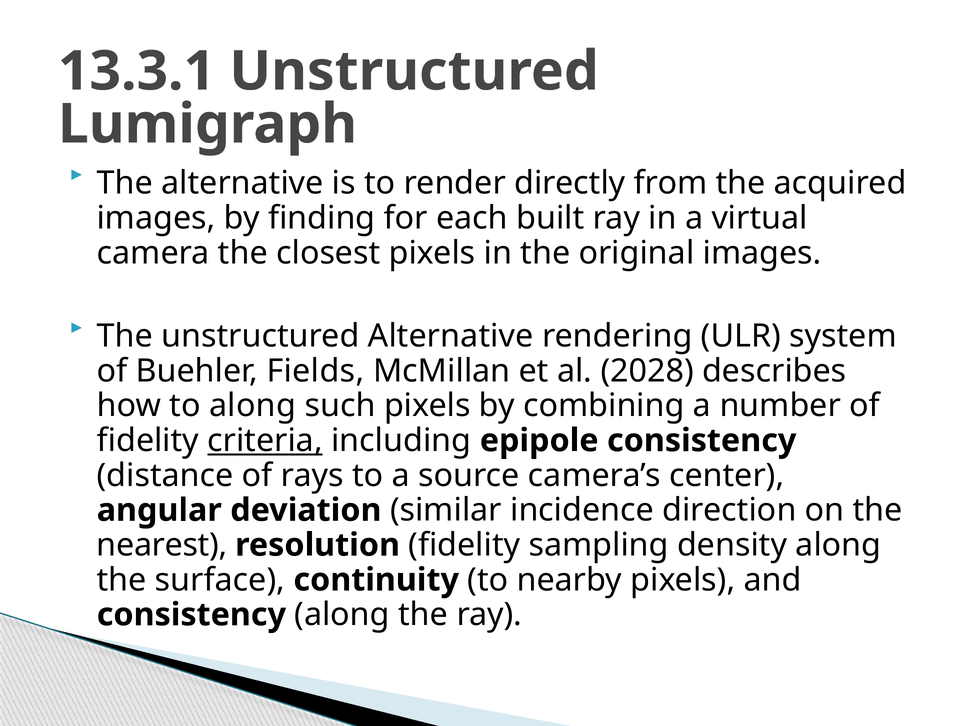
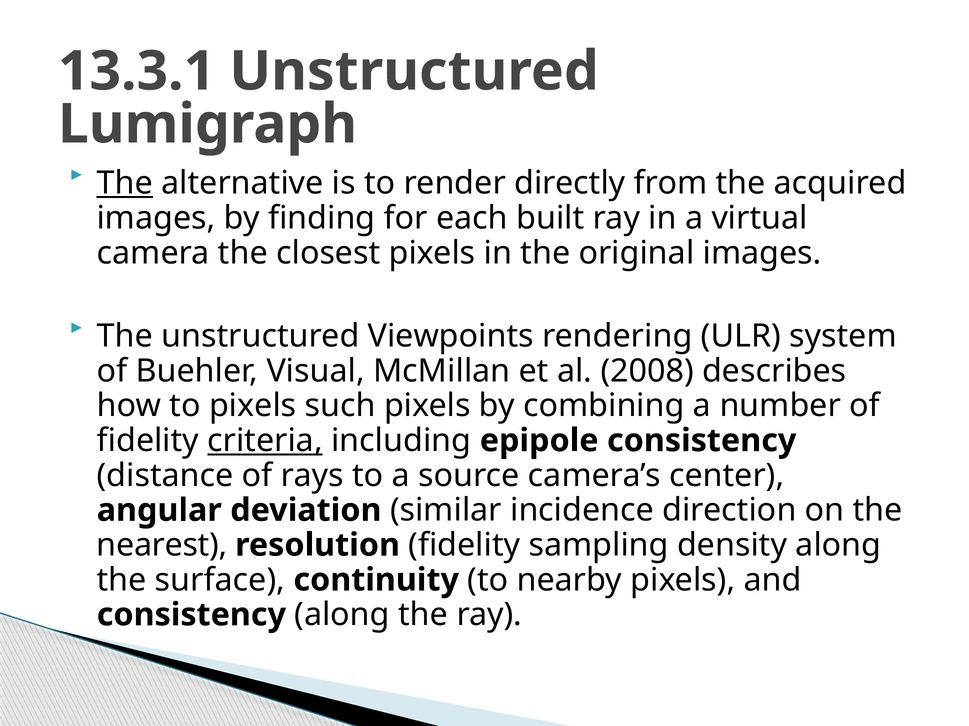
The underline: none -> present (125, 183)
unstructured Alternative: Alternative -> Viewpoints (451, 336)
Fields: Fields -> Visual (316, 371)
2028: 2028 -> 2008 (647, 371)
to along: along -> pixels (253, 406)
